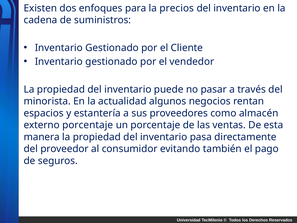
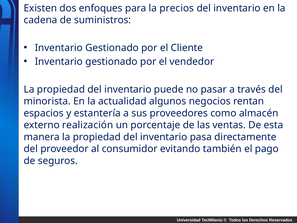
externo porcentaje: porcentaje -> realización (88, 125)
